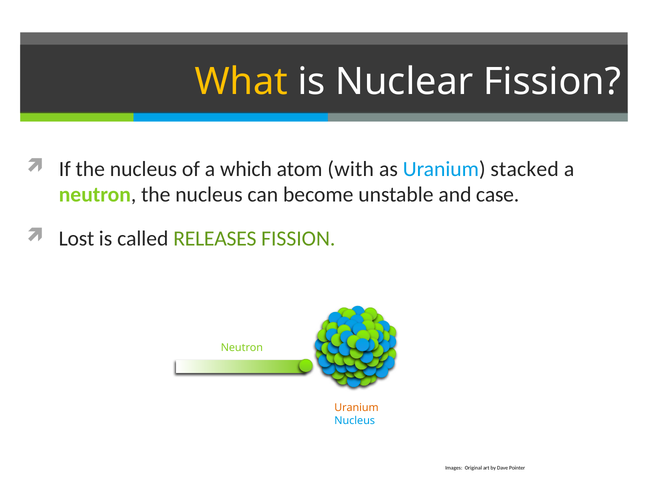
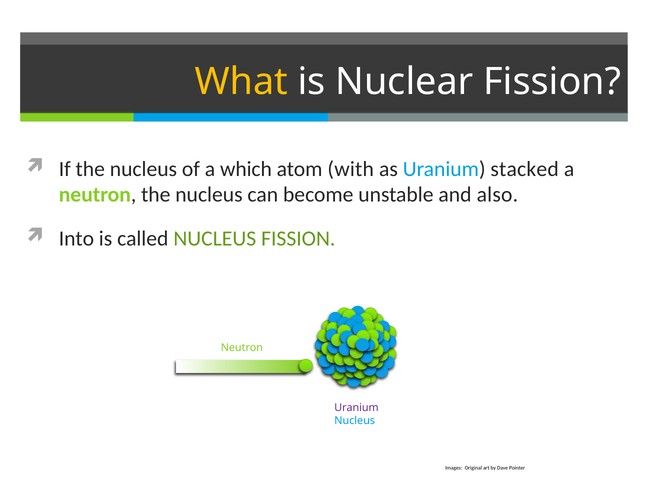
case: case -> also (497, 195)
Lost: Lost -> Into (76, 239)
called RELEASES: RELEASES -> NUCLEUS (215, 239)
Uranium colour: orange -> purple (357, 408)
